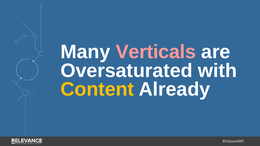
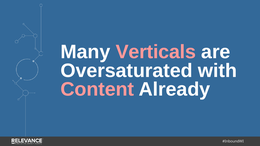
Content colour: yellow -> pink (97, 89)
